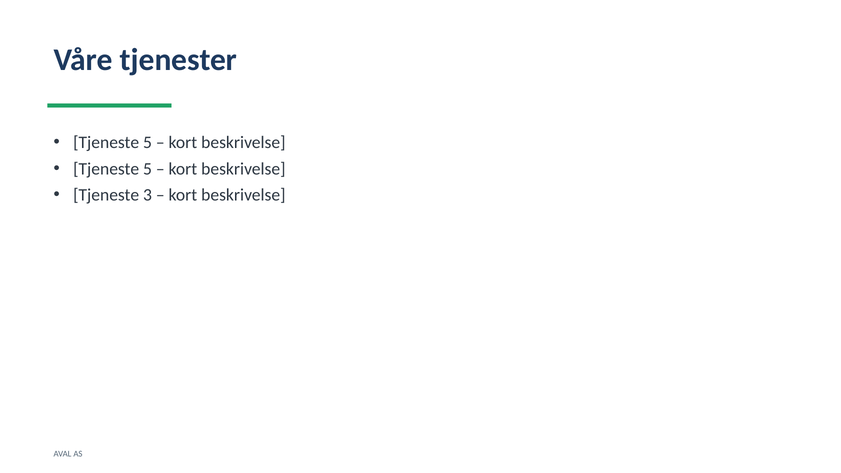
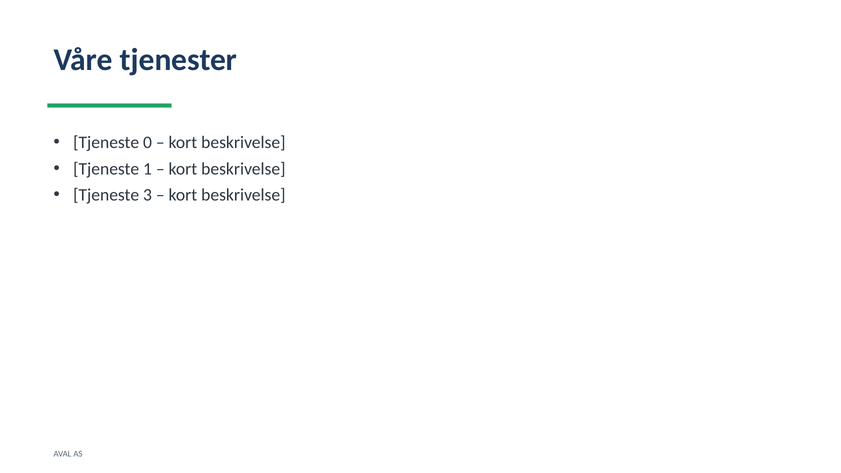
5: 5 -> 0 (147, 142)
5: 5 -> 1 (147, 169)
